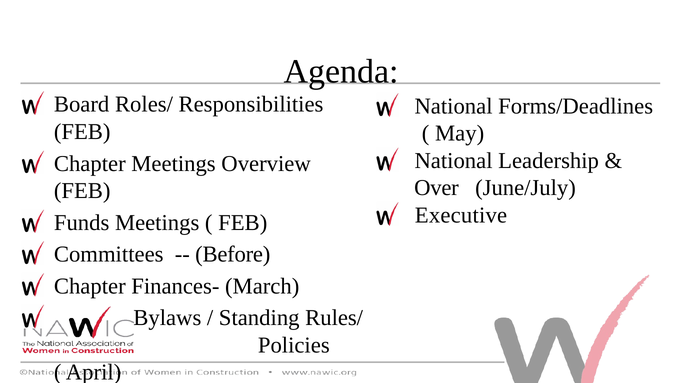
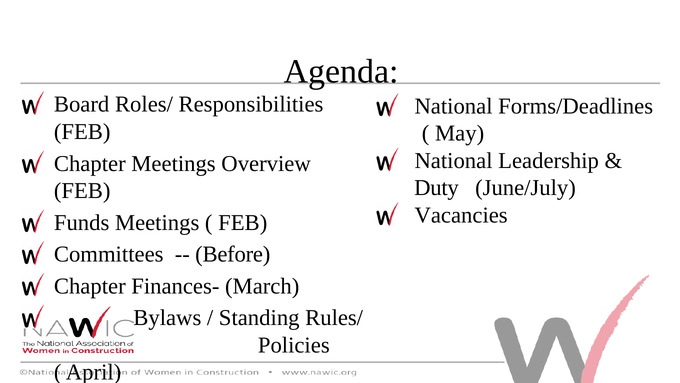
Over: Over -> Duty (436, 188)
Executive: Executive -> Vacancies (461, 215)
